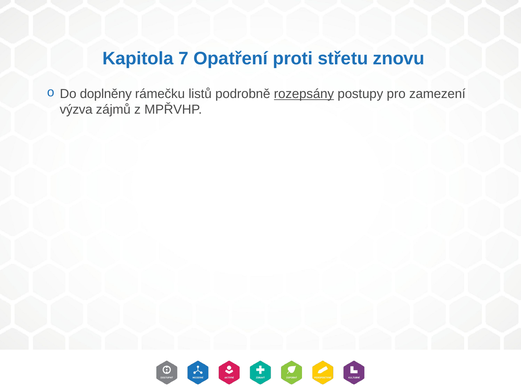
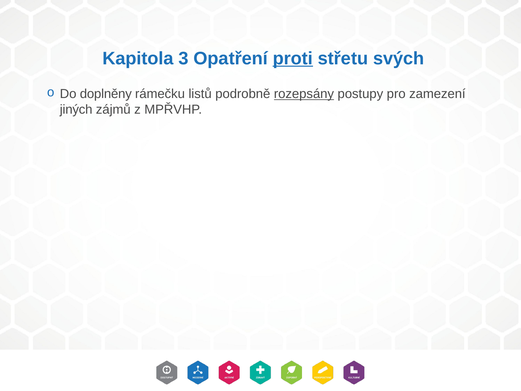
7: 7 -> 3 (184, 58)
proti underline: none -> present (293, 58)
znovu: znovu -> svých (399, 58)
výzva: výzva -> jiných (76, 110)
